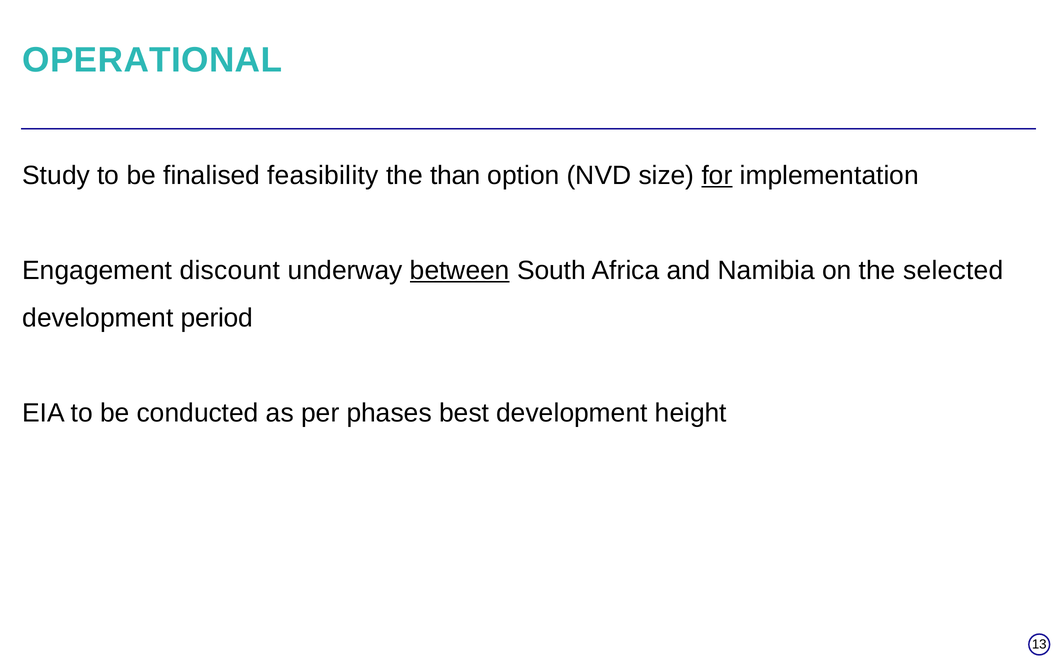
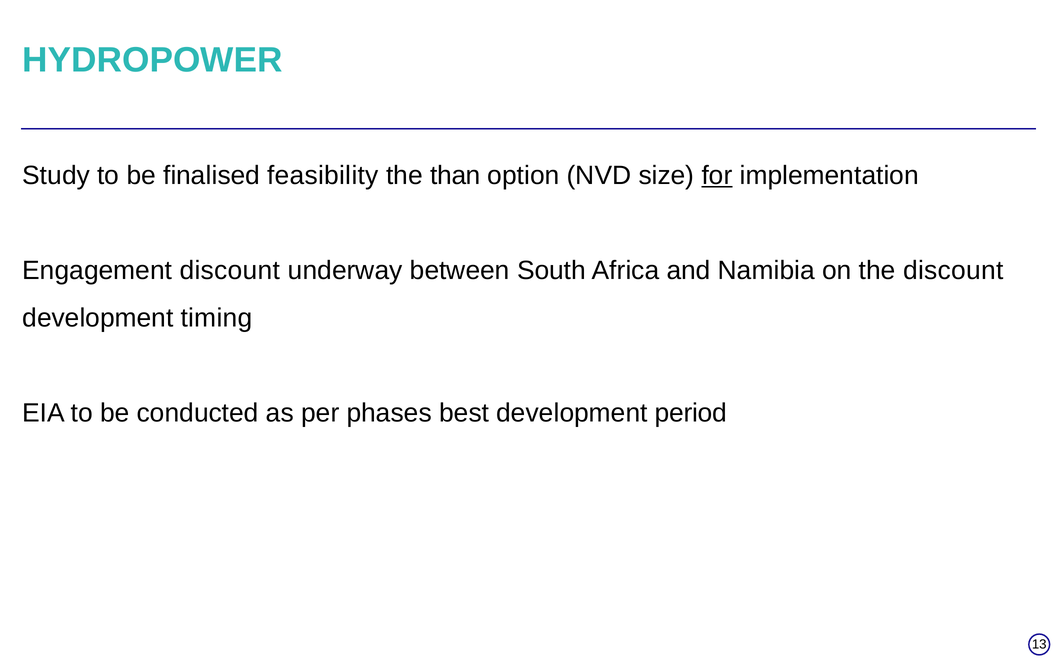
OPERATIONAL: OPERATIONAL -> HYDROPOWER (152, 60)
between underline: present -> none (460, 270)
the selected: selected -> discount (953, 270)
period: period -> timing (217, 318)
height: height -> period (691, 413)
